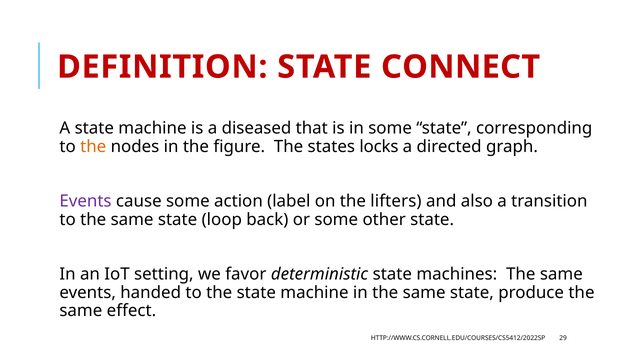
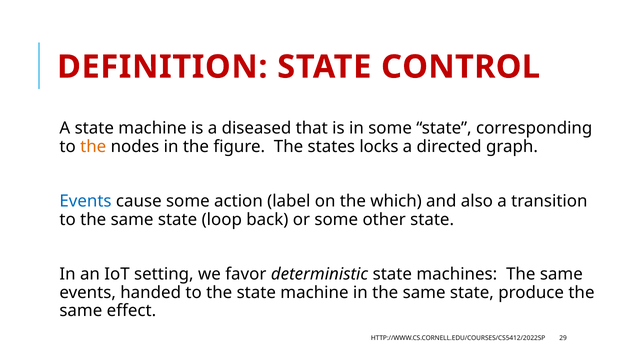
CONNECT: CONNECT -> CONTROL (461, 67)
Events colour: purple -> blue (86, 201)
lifters: lifters -> which (396, 201)
